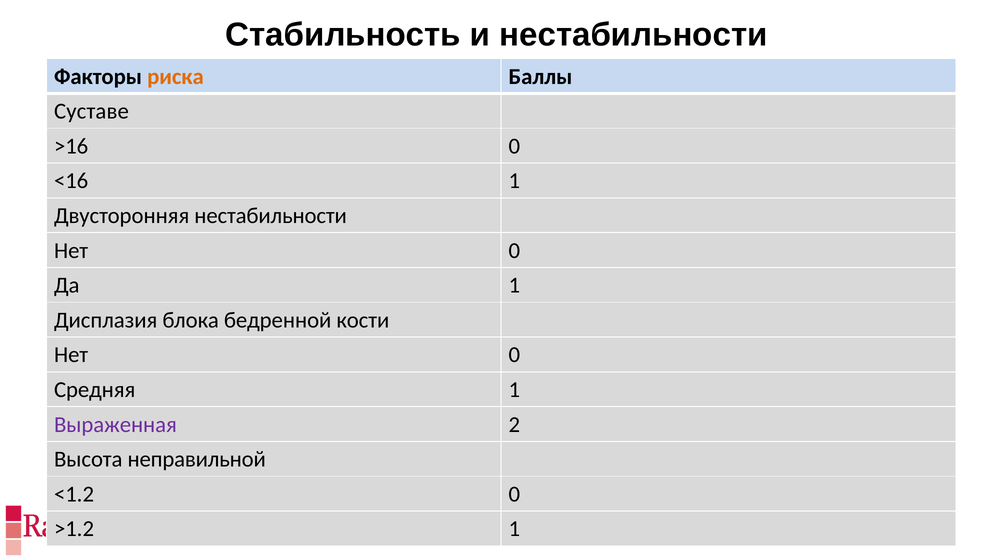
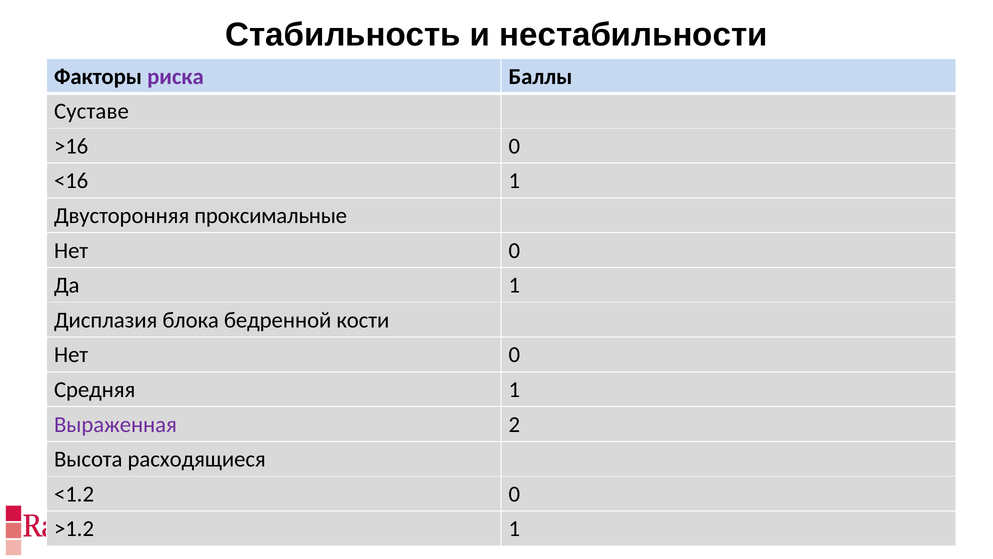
риска colour: orange -> purple (175, 76)
Двусторонняя нестабильности: нестабильности -> проксимальные (271, 216)
неправильной: неправильной -> расходящиеся (197, 459)
